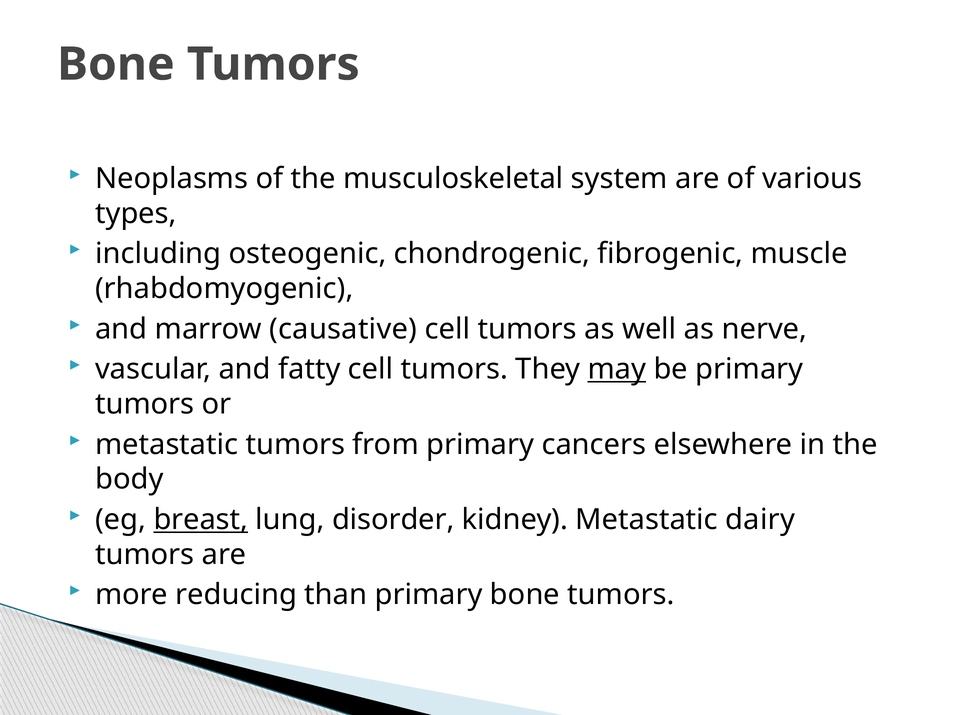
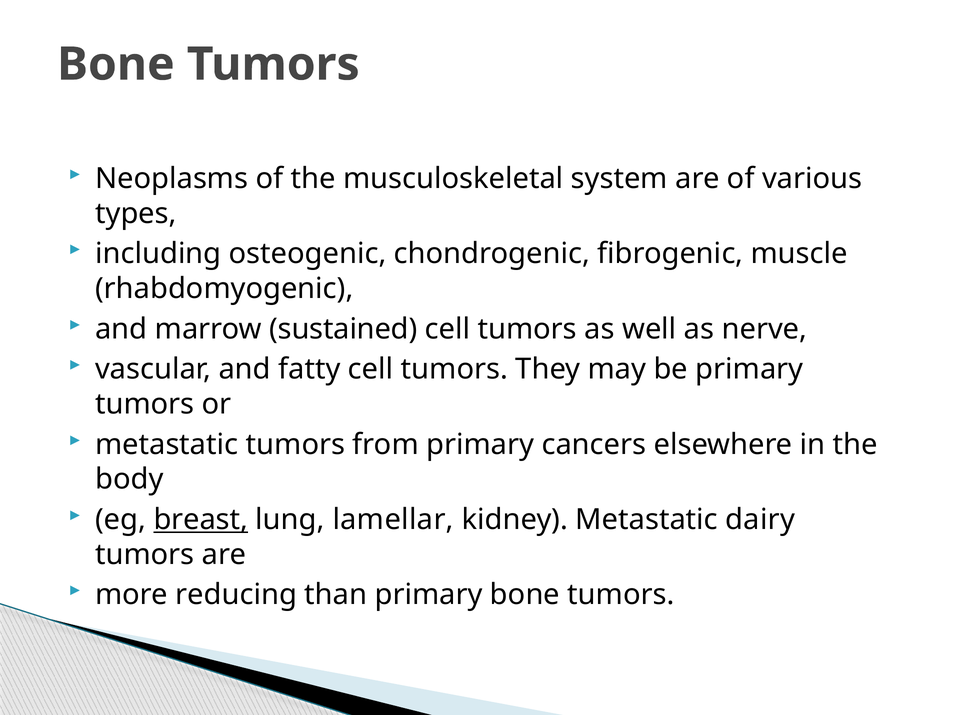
causative: causative -> sustained (343, 329)
may underline: present -> none (617, 370)
disorder: disorder -> lamellar (393, 520)
